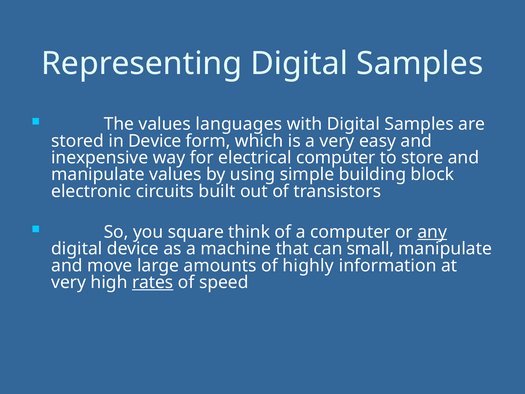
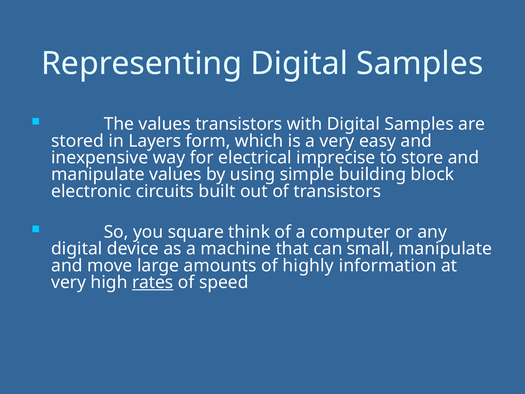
values languages: languages -> transistors (239, 124)
in Device: Device -> Layers (155, 141)
electrical computer: computer -> imprecise (336, 158)
any underline: present -> none (432, 232)
